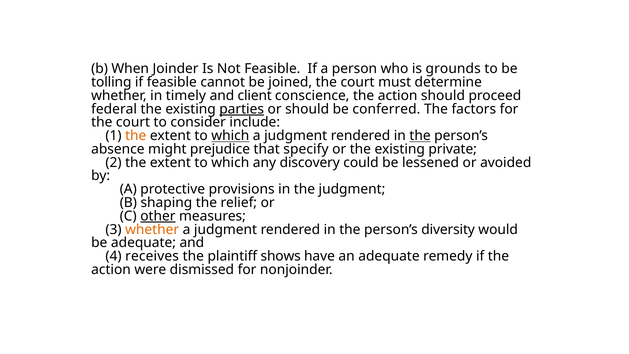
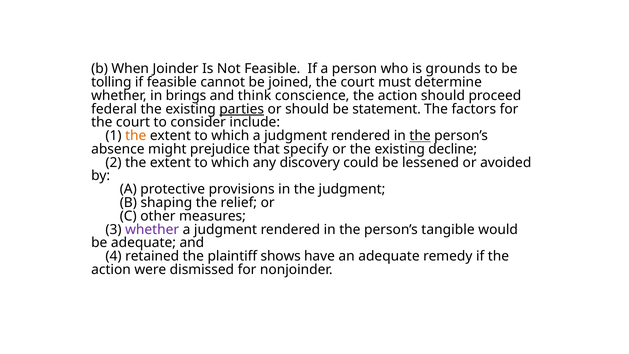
timely: timely -> brings (186, 96)
client: client -> think (255, 96)
conferred: conferred -> statement (387, 109)
which underline: present -> none (230, 136)
private: private -> decline (453, 149)
other underline: present -> none (158, 216)
whether colour: orange -> purple (152, 229)
diversity: diversity -> tangible (448, 229)
receives: receives -> retained (152, 256)
